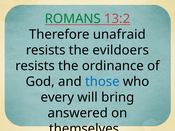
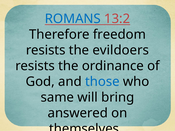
ROMANS colour: green -> blue (73, 19)
unafraid: unafraid -> freedom (119, 34)
every: every -> same (57, 97)
